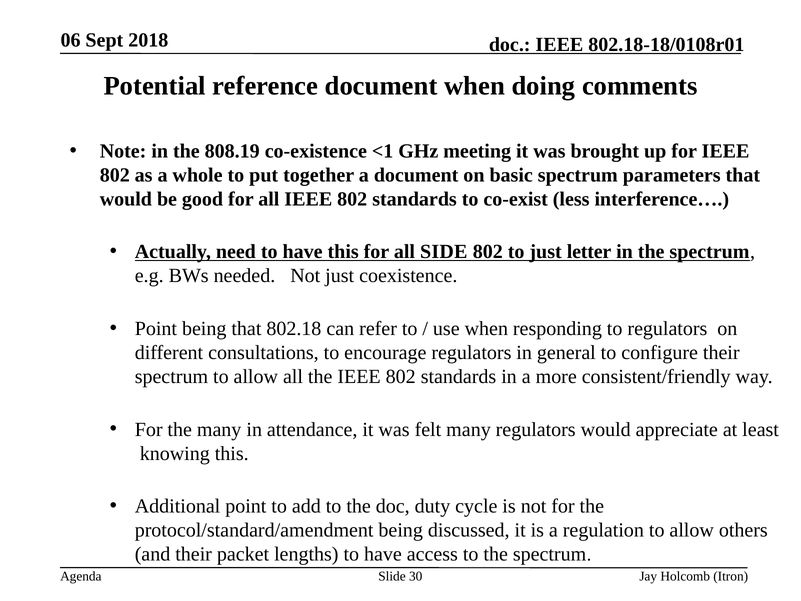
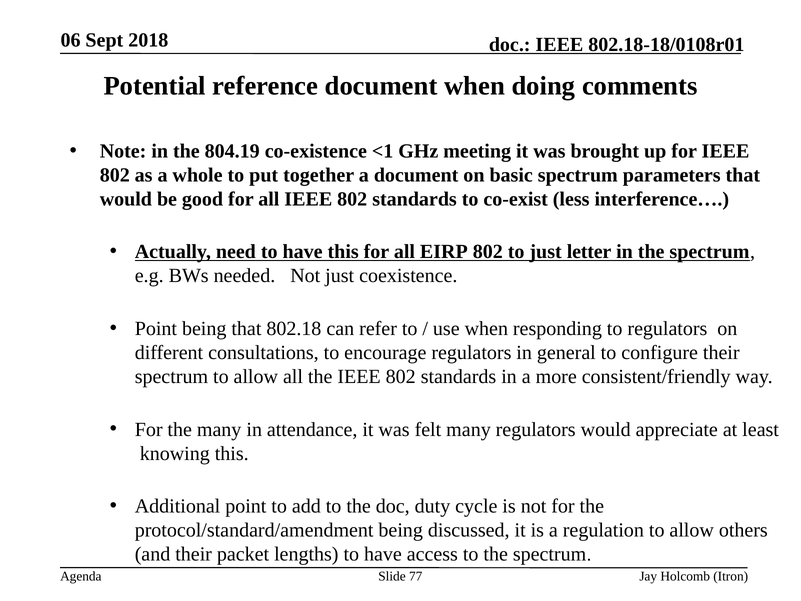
808.19: 808.19 -> 804.19 (232, 151)
SIDE: SIDE -> EIRP (444, 252)
30: 30 -> 77 (416, 576)
